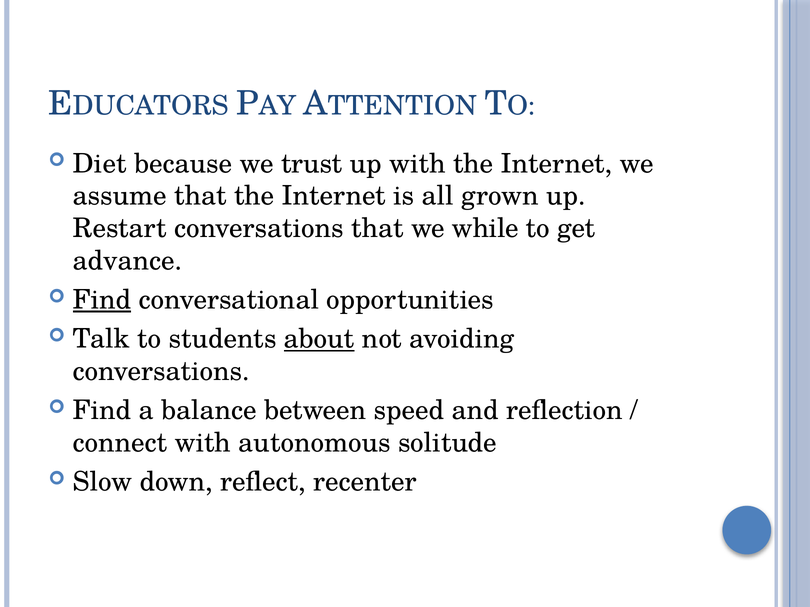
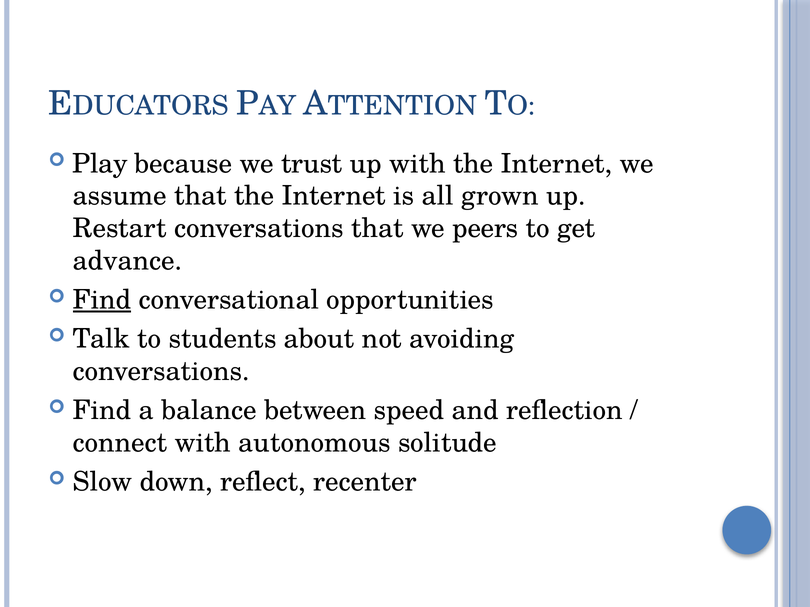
Diet: Diet -> Play (100, 164)
while: while -> peers (485, 229)
about underline: present -> none (319, 339)
